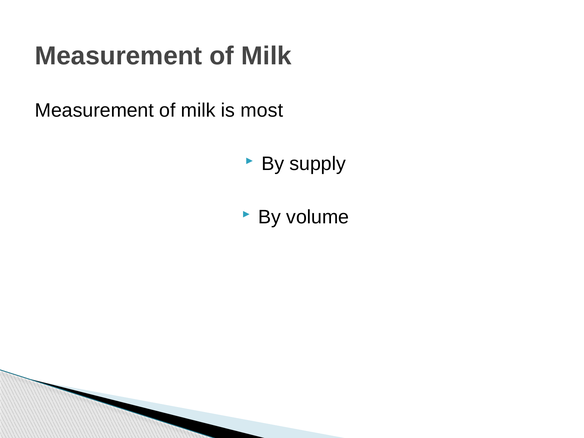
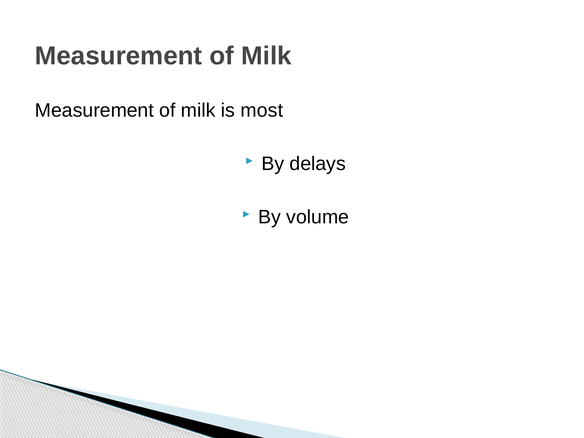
supply: supply -> delays (318, 164)
